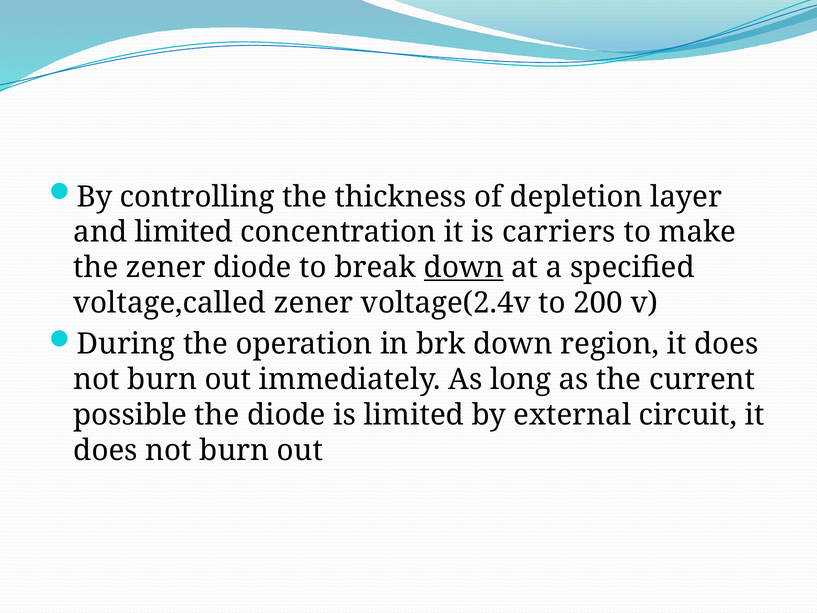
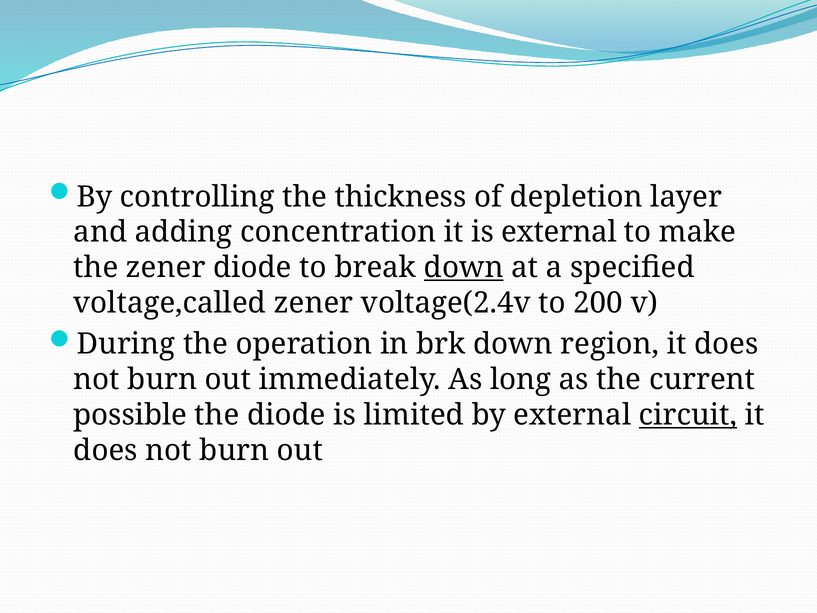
and limited: limited -> adding (184, 232)
is carriers: carriers -> external (559, 232)
circuit underline: none -> present (688, 415)
